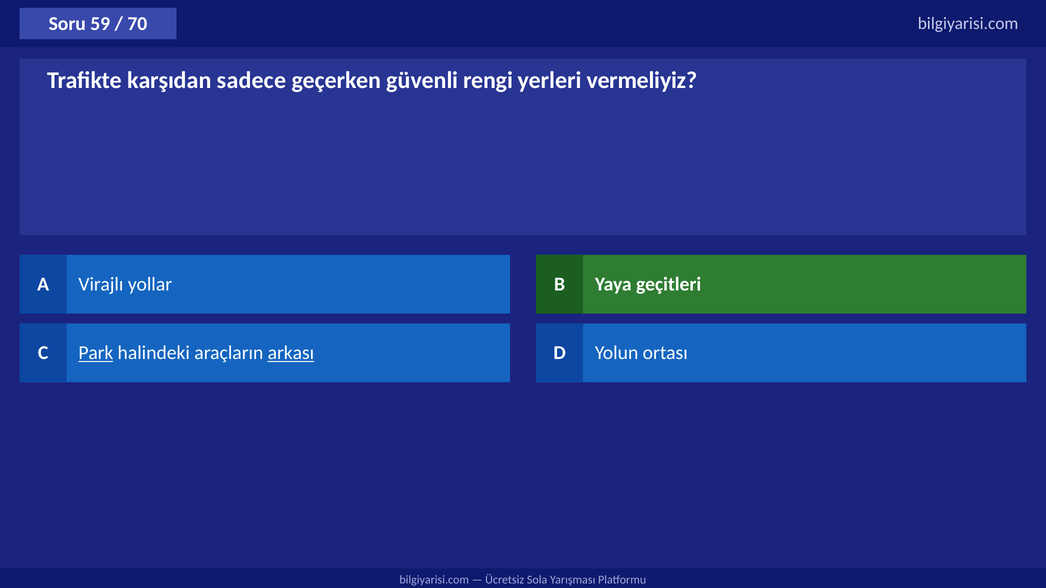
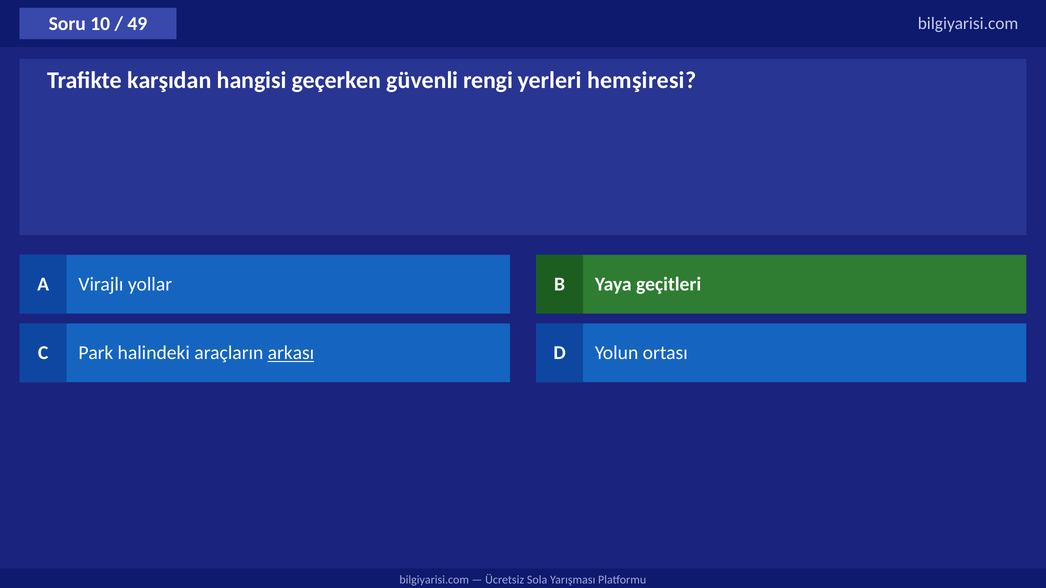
59: 59 -> 10 (100, 24)
70: 70 -> 49 (137, 24)
sadece: sadece -> hangisi (252, 81)
vermeliyiz: vermeliyiz -> hemşiresi (642, 81)
Park underline: present -> none (96, 353)
